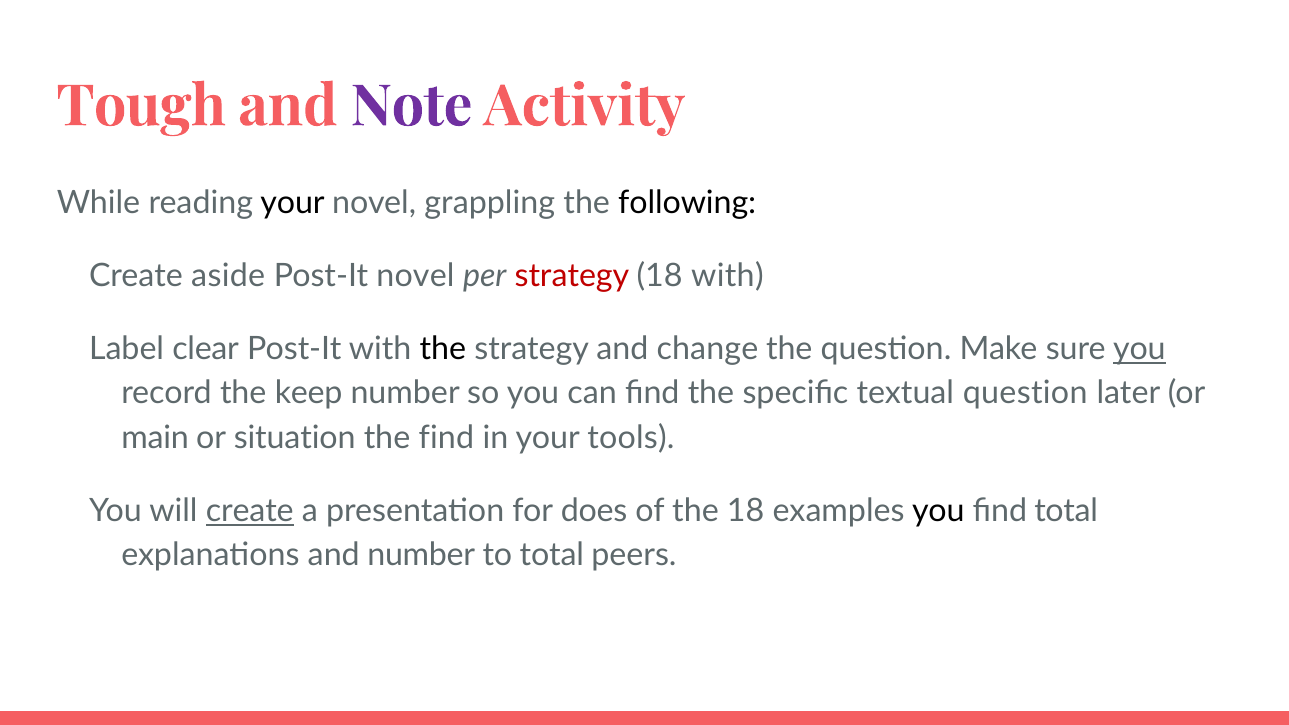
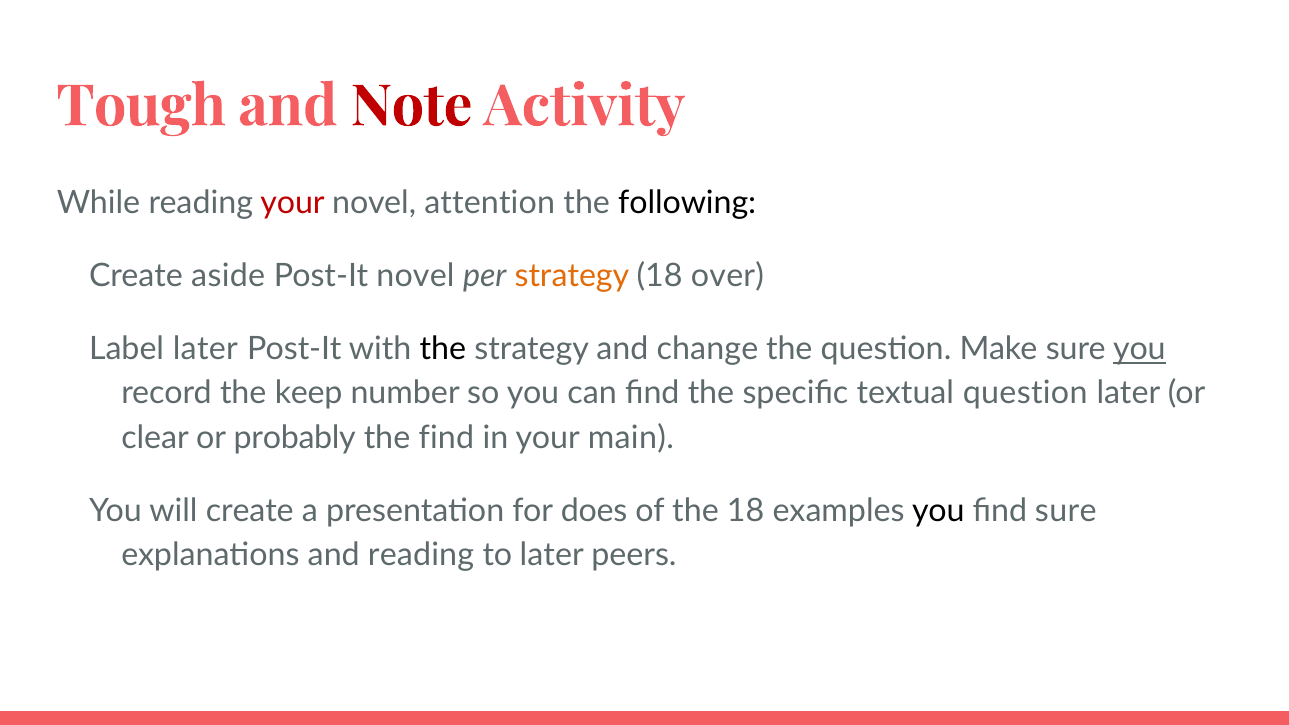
Note colour: purple -> red (412, 106)
your colour: black -> red (292, 203)
grappling: grappling -> attention (490, 203)
strategy colour: red -> orange (572, 276)
18 with: with -> over (727, 276)
Label clear: clear -> later (205, 349)
main: main -> clear (155, 438)
situation: situation -> probably (295, 438)
tools: tools -> main (631, 438)
create underline: present -> none (250, 511)
find total: total -> sure (1066, 511)
and number: number -> reading (421, 555)
to total: total -> later (552, 555)
